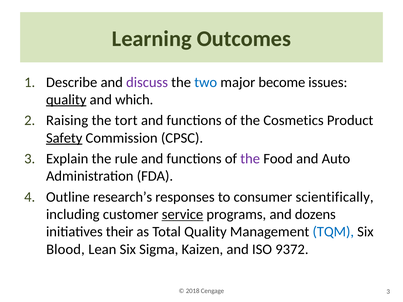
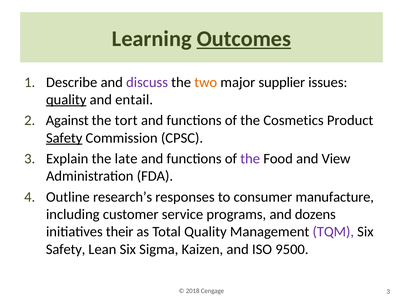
Outcomes underline: none -> present (244, 39)
two colour: blue -> orange (206, 82)
become: become -> supplier (282, 82)
which: which -> entail (134, 100)
Raising: Raising -> Against (67, 121)
rule: rule -> late (126, 159)
Auto: Auto -> View (336, 159)
scientifically: scientifically -> manufacture (335, 197)
service underline: present -> none (182, 215)
TQM colour: blue -> purple (333, 232)
Blood: Blood -> Safety (66, 249)
9372: 9372 -> 9500 (292, 249)
